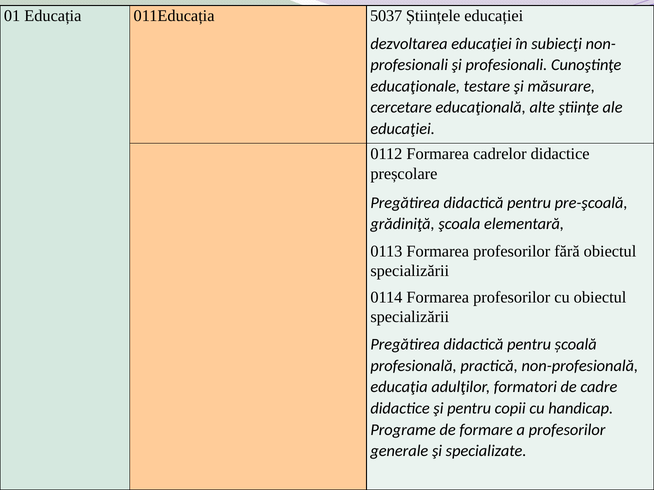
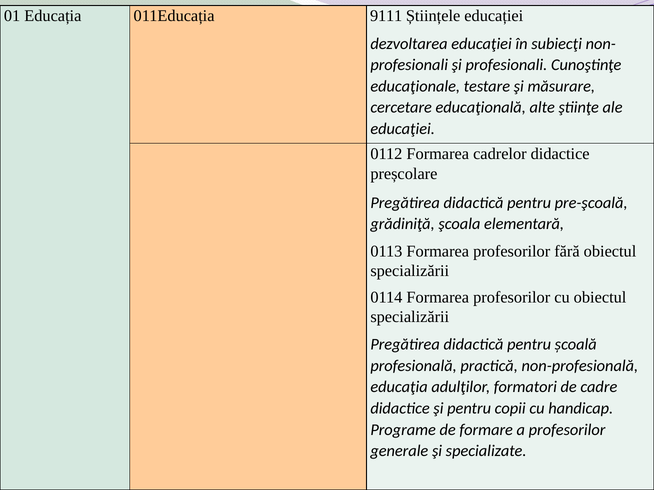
5037: 5037 -> 9111 (386, 16)
